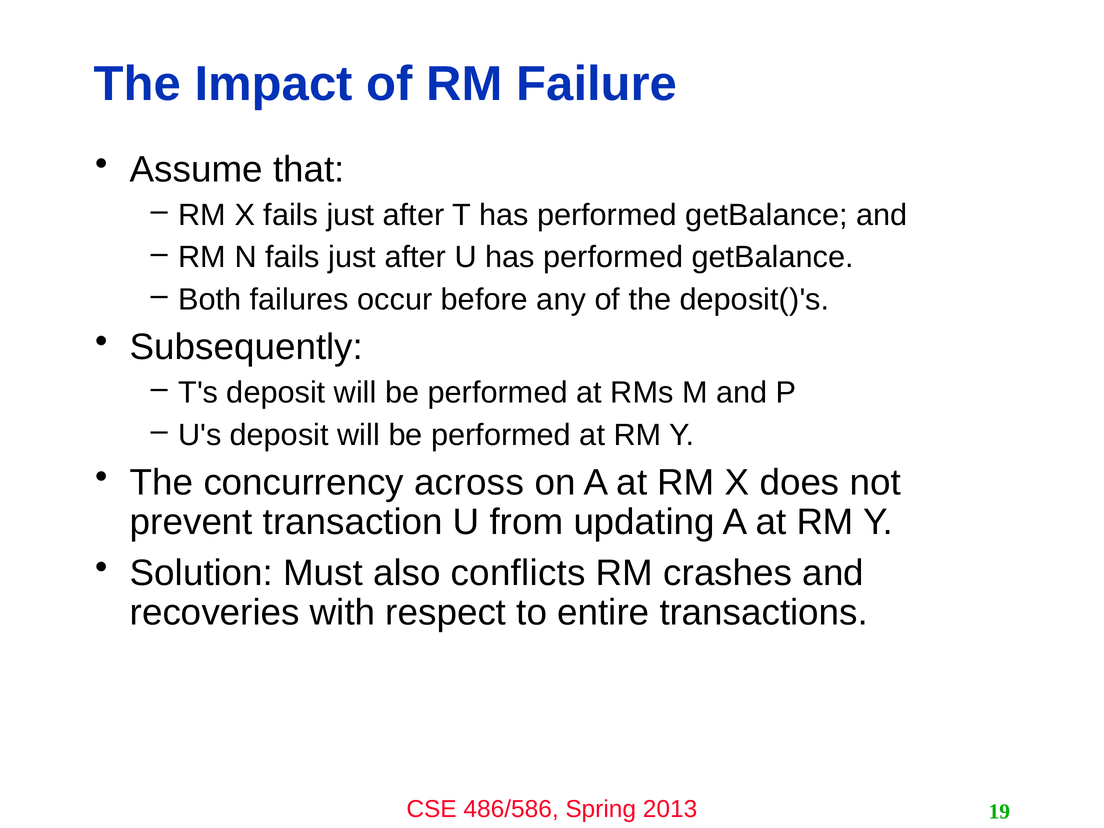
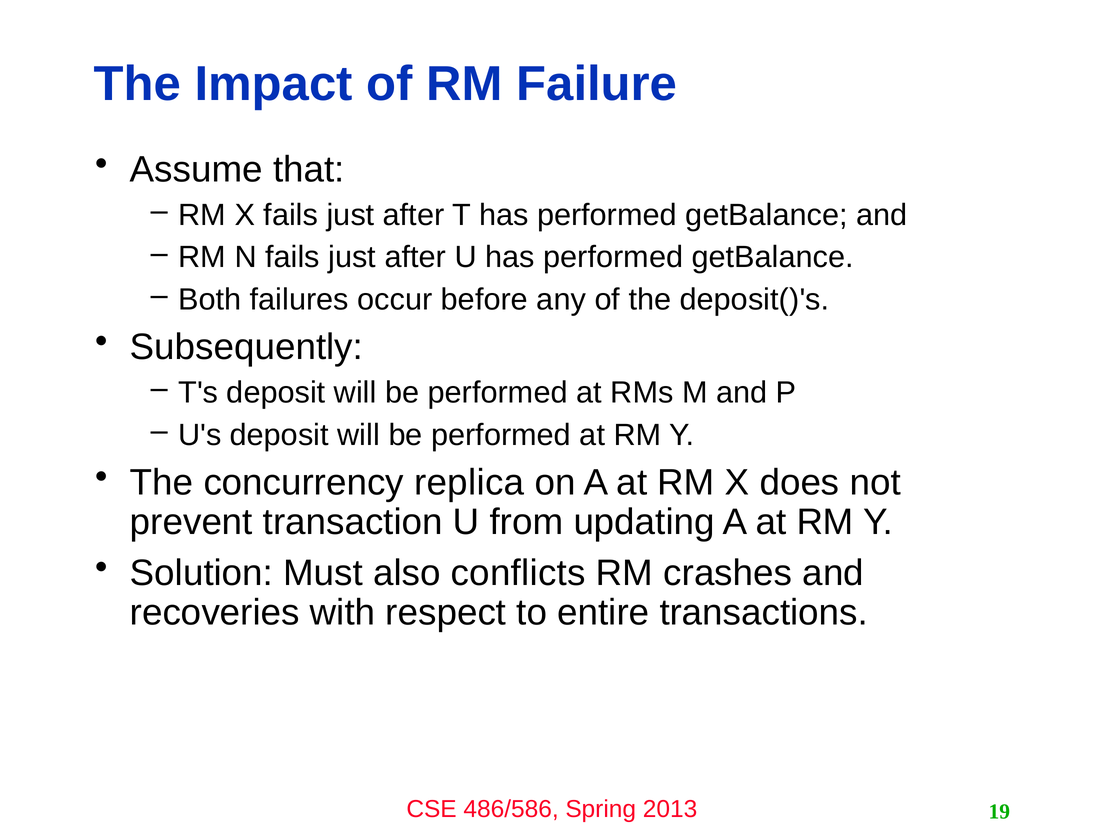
across: across -> replica (469, 483)
